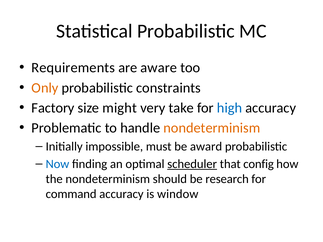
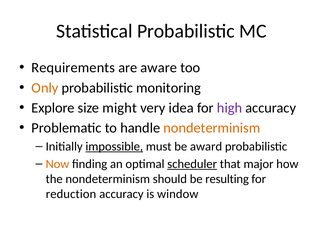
constraints: constraints -> monitoring (169, 88)
Factory: Factory -> Explore (53, 108)
take: take -> idea (181, 108)
high colour: blue -> purple (230, 108)
impossible underline: none -> present (114, 147)
Now colour: blue -> orange (57, 164)
config: config -> major (259, 164)
research: research -> resulting (227, 179)
command: command -> reduction (71, 194)
